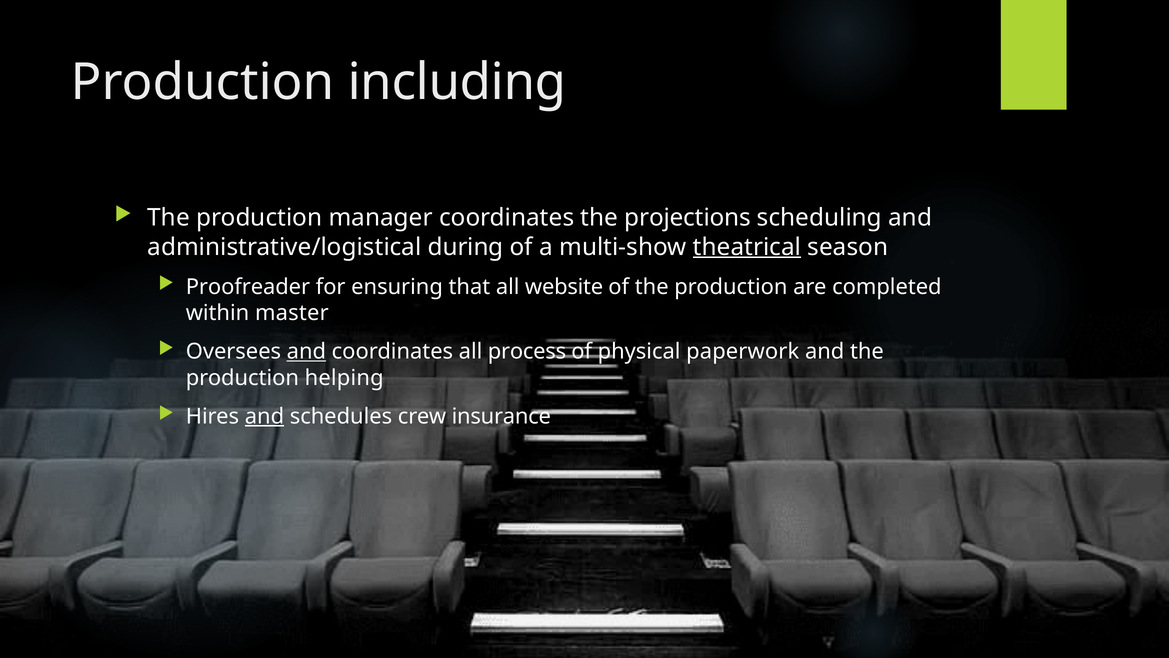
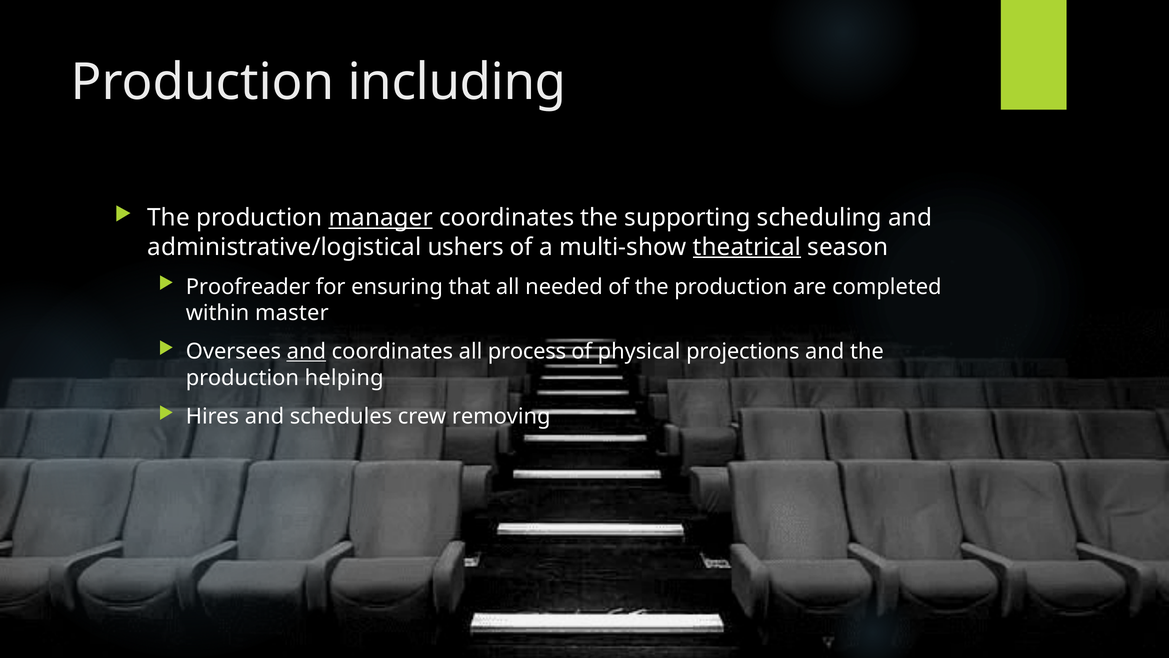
manager underline: none -> present (381, 218)
projections: projections -> supporting (688, 218)
during: during -> ushers (466, 247)
website: website -> needed (564, 287)
paperwork: paperwork -> projections (743, 351)
and underline: present -> none (264, 416)
insurance: insurance -> removing (501, 416)
